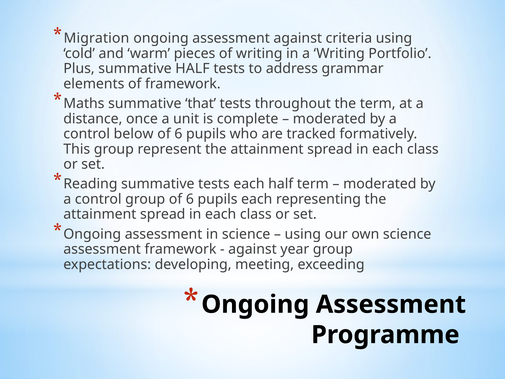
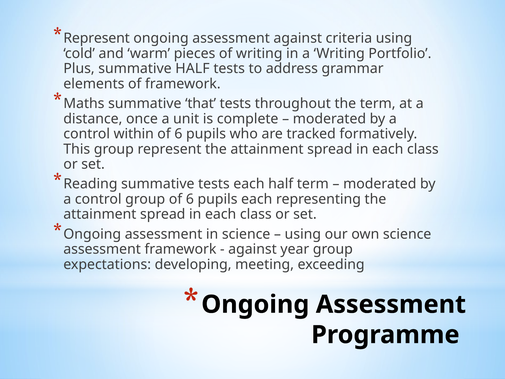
Migration: Migration -> Represent (97, 38)
below: below -> within (134, 134)
